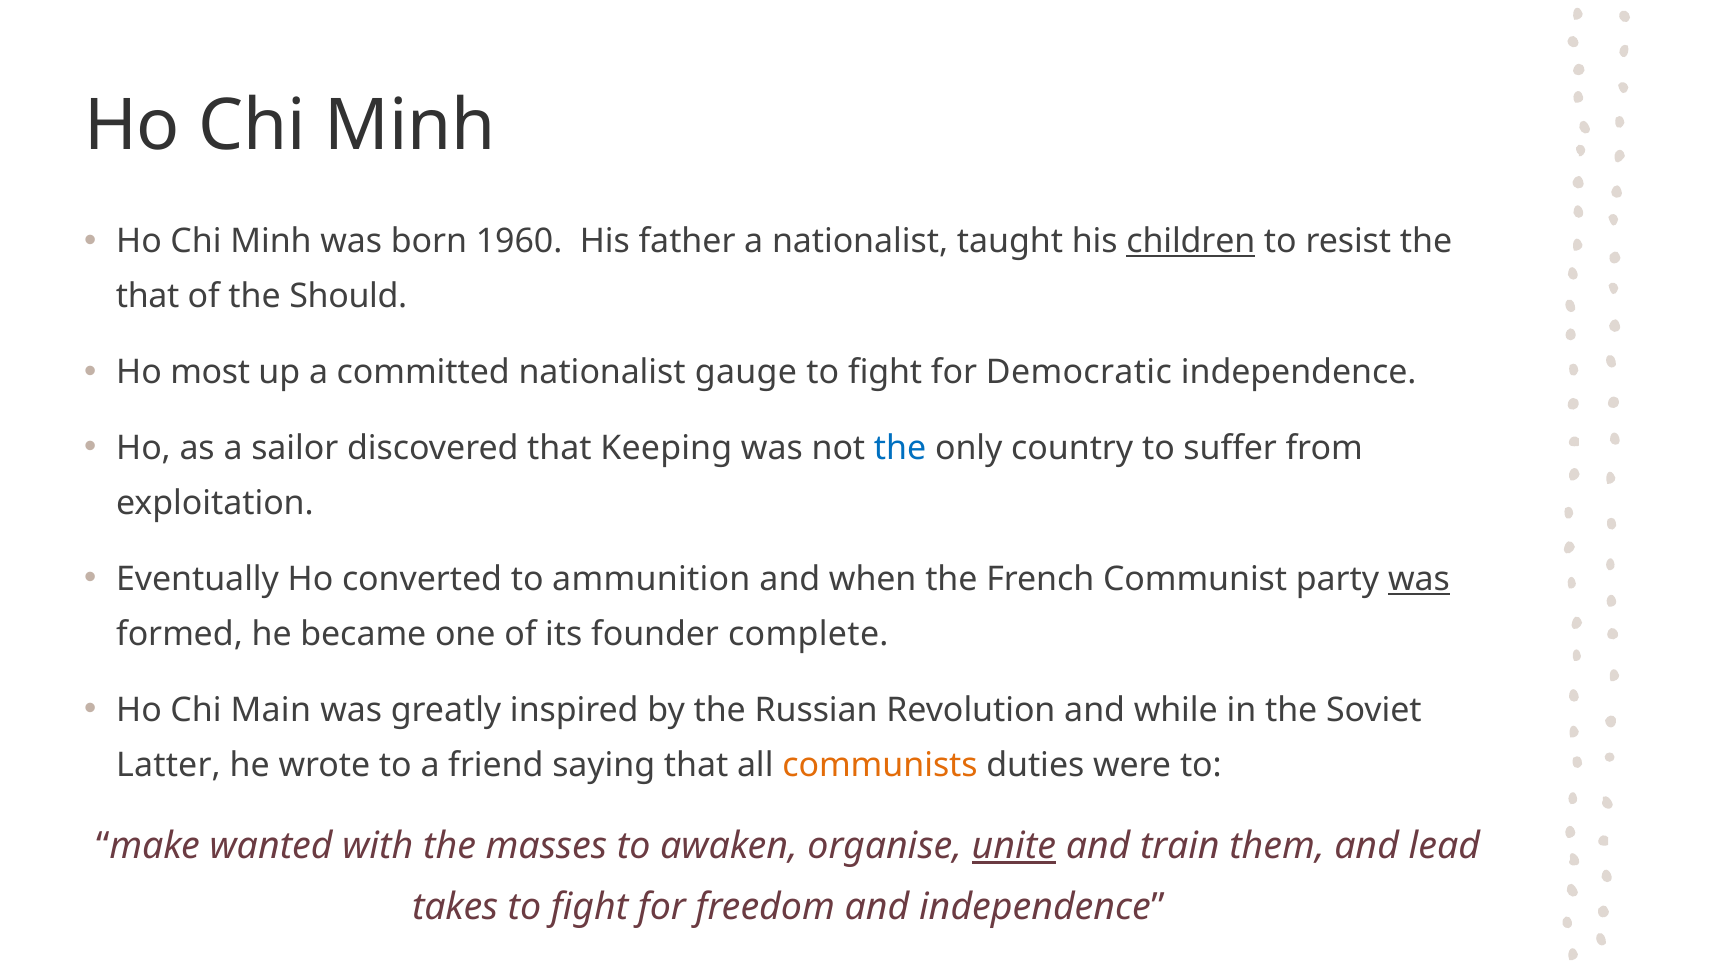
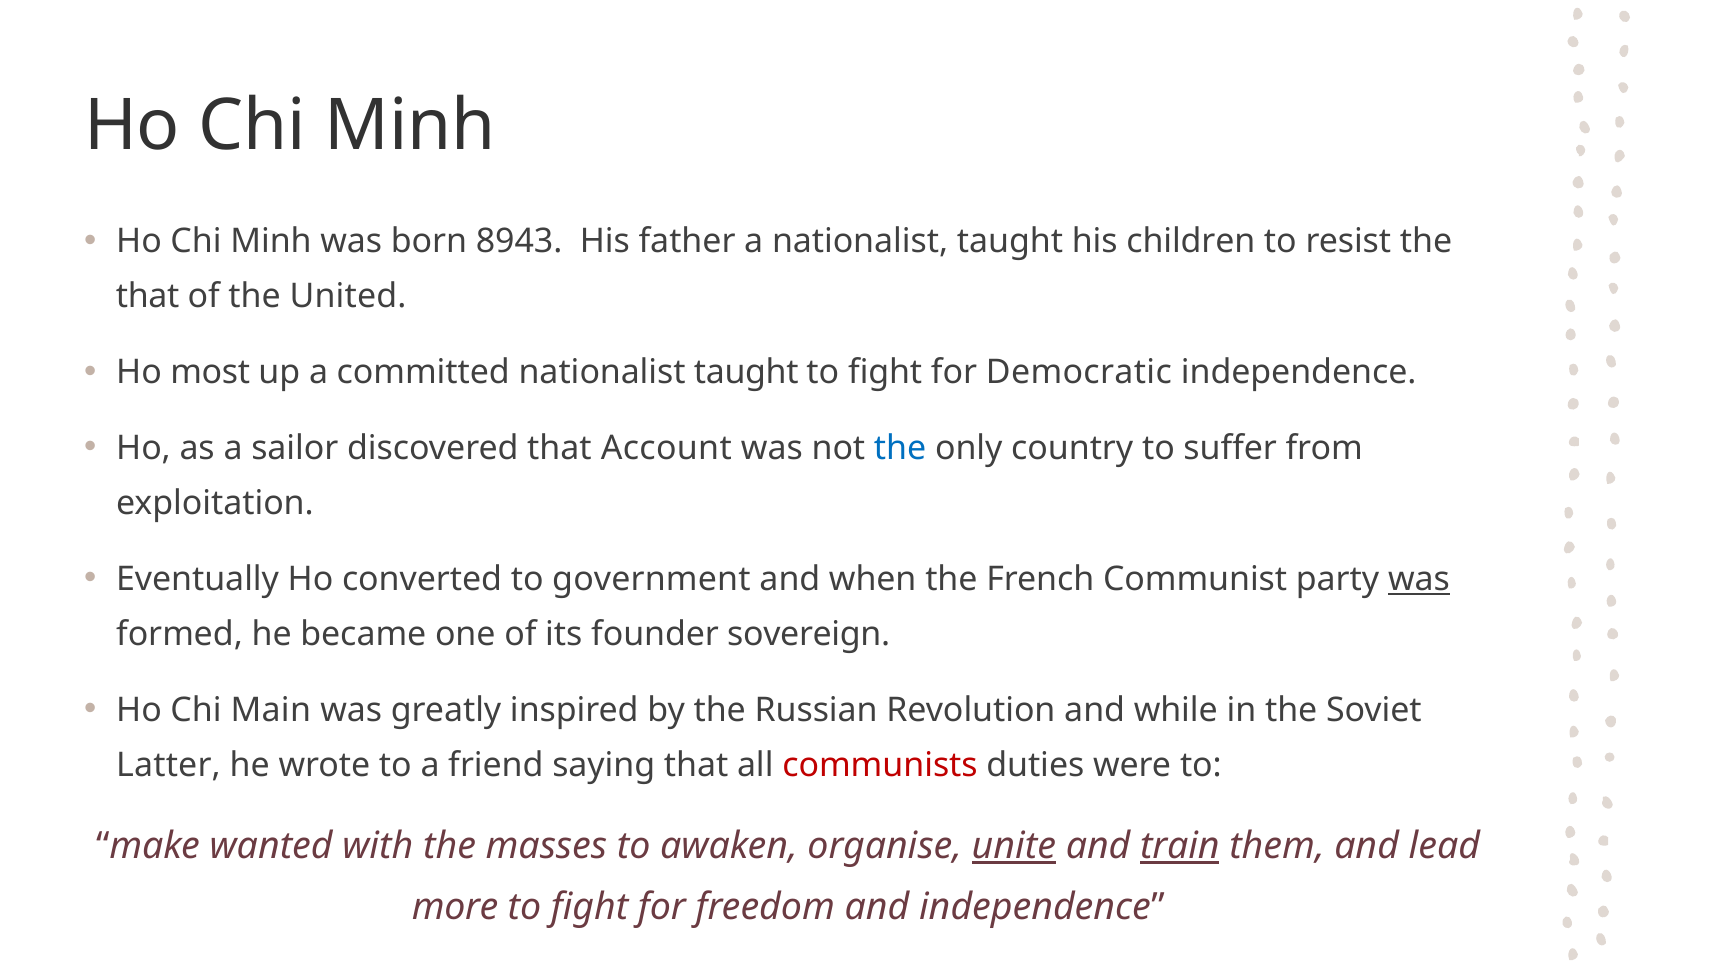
1960: 1960 -> 8943 (519, 242)
children underline: present -> none (1191, 242)
Should: Should -> United (348, 297)
committed nationalist gauge: gauge -> taught (746, 372)
Keeping: Keeping -> Account (666, 448)
ammunition: ammunition -> government (651, 579)
complete: complete -> sovereign (809, 634)
communists colour: orange -> red (880, 765)
train underline: none -> present (1180, 846)
takes: takes -> more (455, 907)
